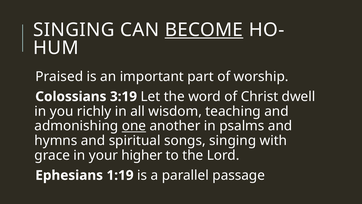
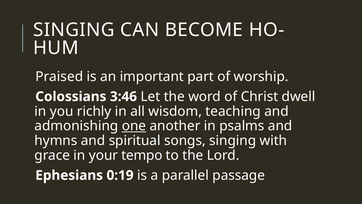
BECOME underline: present -> none (204, 30)
3:19: 3:19 -> 3:46 (123, 96)
higher: higher -> tempo (142, 155)
1:19: 1:19 -> 0:19 (120, 175)
